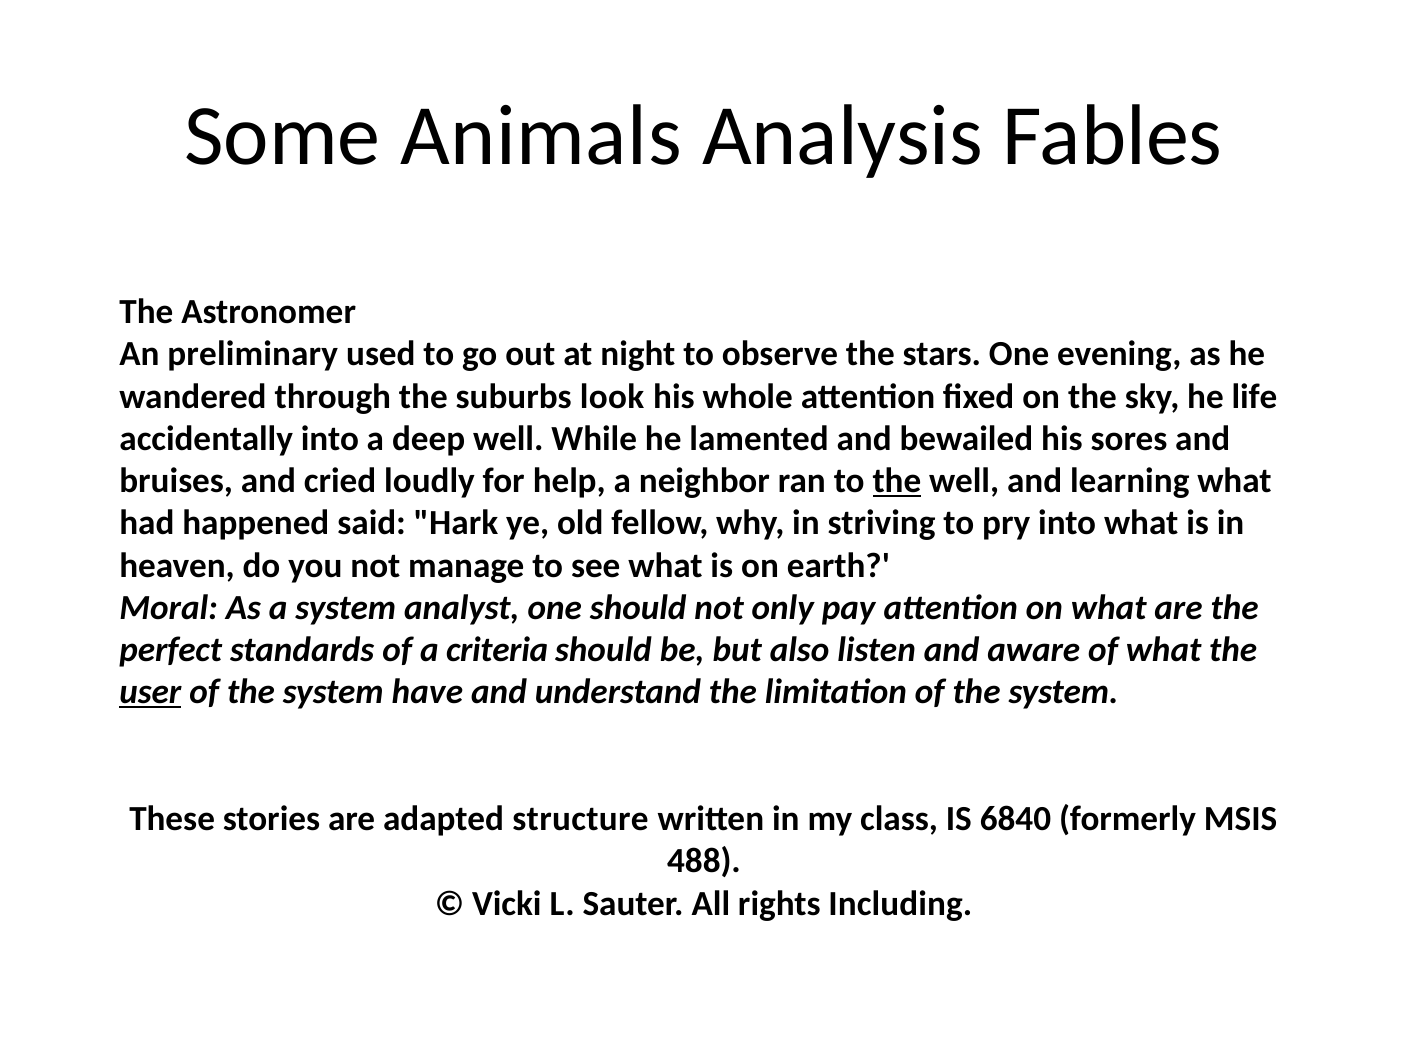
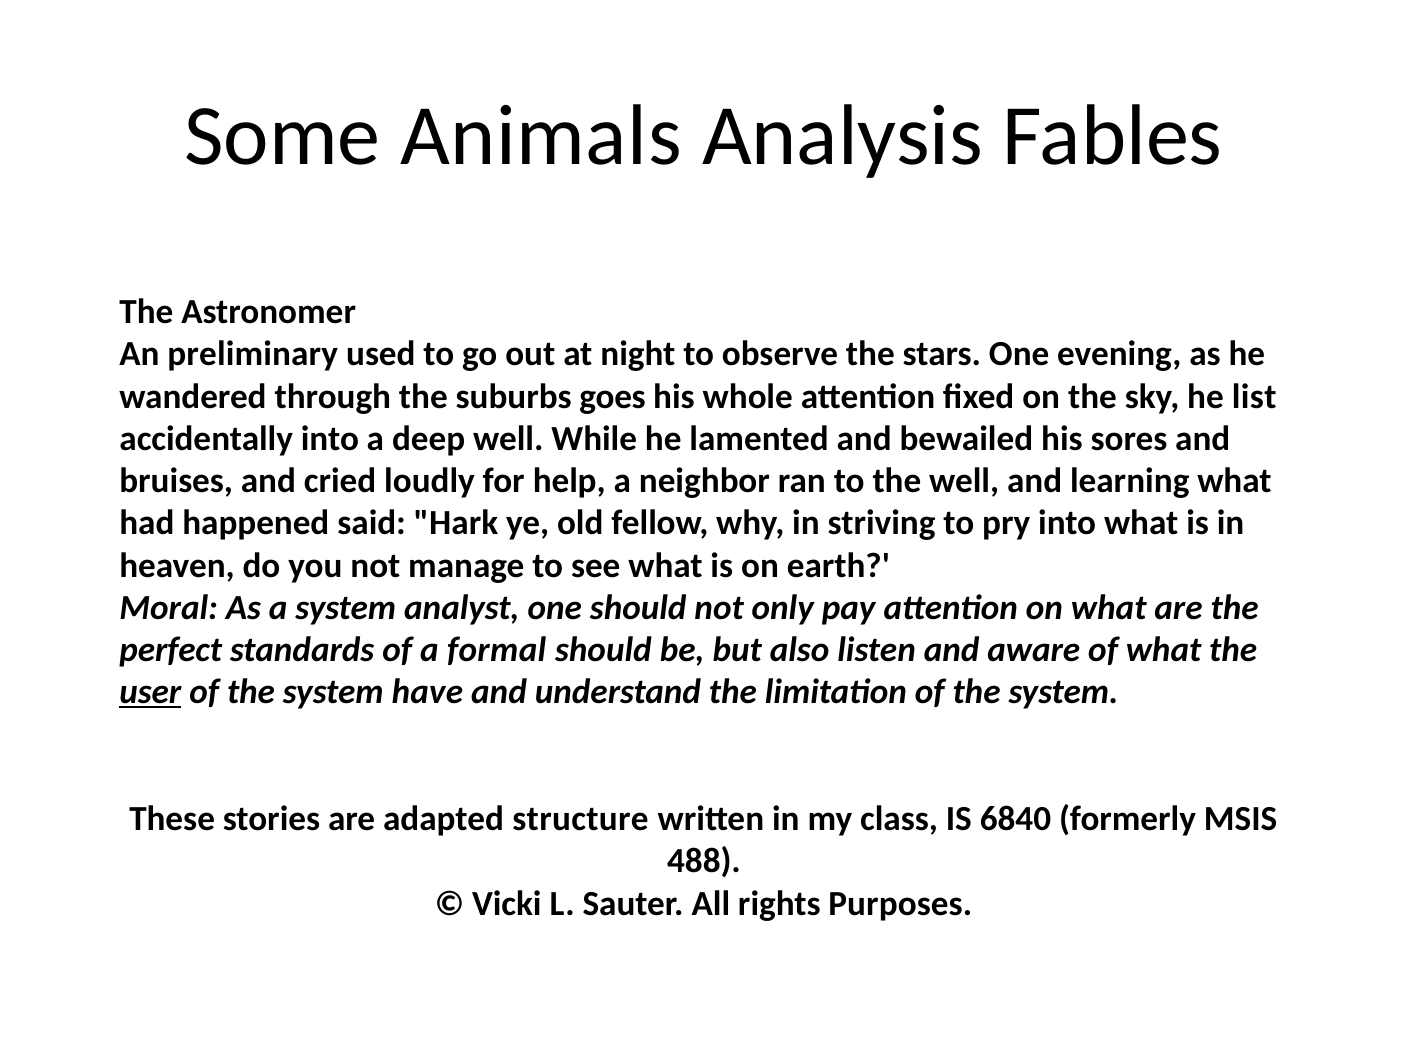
look: look -> goes (612, 397)
life: life -> list (1254, 397)
the underline: present -> none (897, 481)
criteria: criteria -> formal (497, 650)
Including: Including -> Purposes (900, 903)
